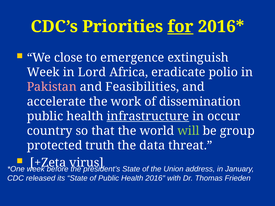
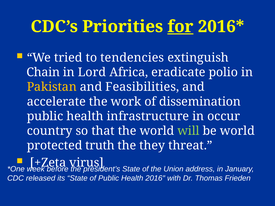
close: close -> tried (68, 58)
emergence: emergence -> tendencies (132, 58)
Week: Week -> Chain (43, 72)
Pakistan colour: pink -> yellow (52, 87)
infrastructure underline: present -> none (148, 116)
be group: group -> world (237, 131)
data: data -> they (152, 146)
